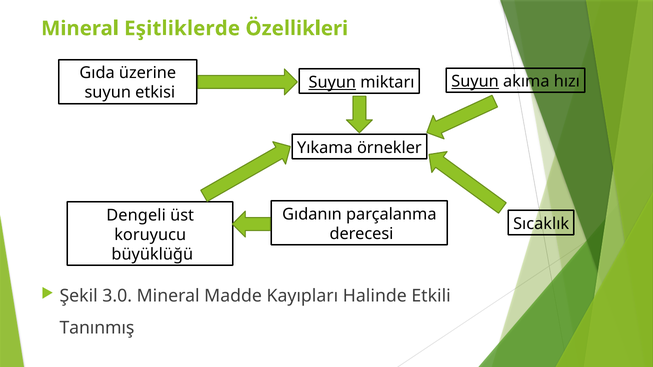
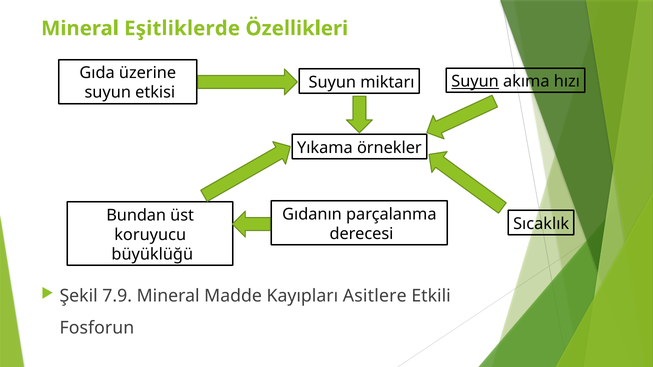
Suyun underline: present -> none (332, 82)
Dengeli: Dengeli -> Bundan (136, 215)
3.0: 3.0 -> 7.9 (117, 296)
Halinde: Halinde -> Asitlere (375, 296)
Tanınmış: Tanınmış -> Fosforun (97, 328)
